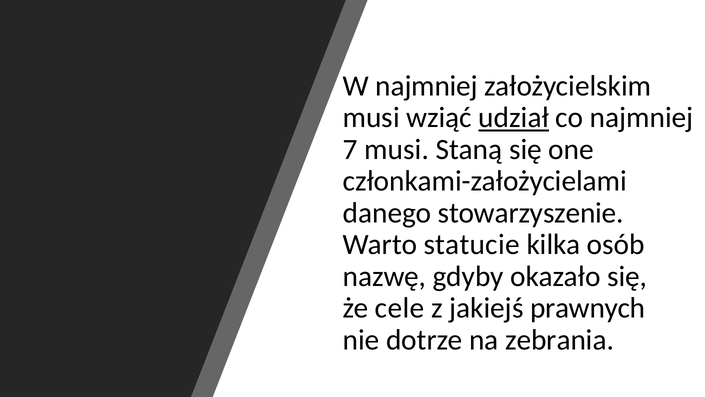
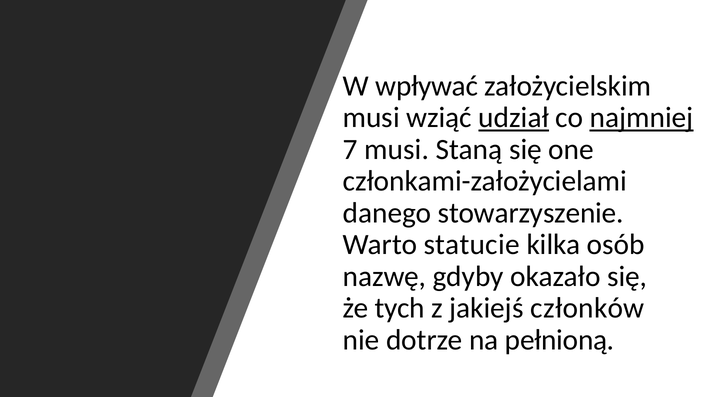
W najmniej: najmniej -> wpływać (427, 86)
najmniej underline: none -> present (642, 118)
cele: cele -> tych (400, 308)
prawnych: prawnych -> członków (587, 308)
zebrania: zebrania -> pełnioną (560, 340)
